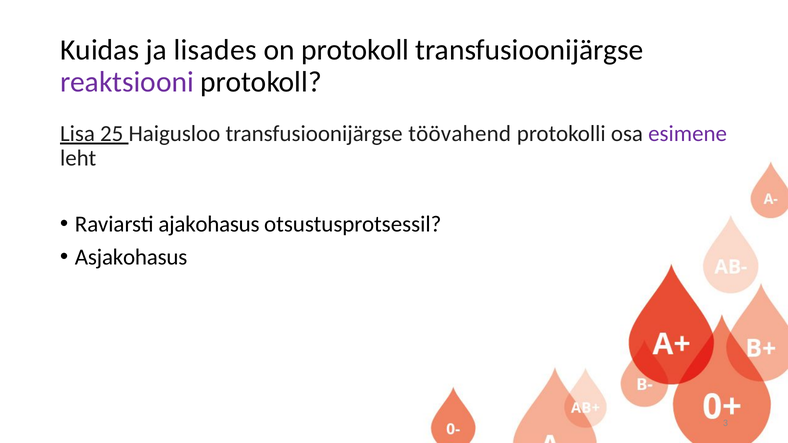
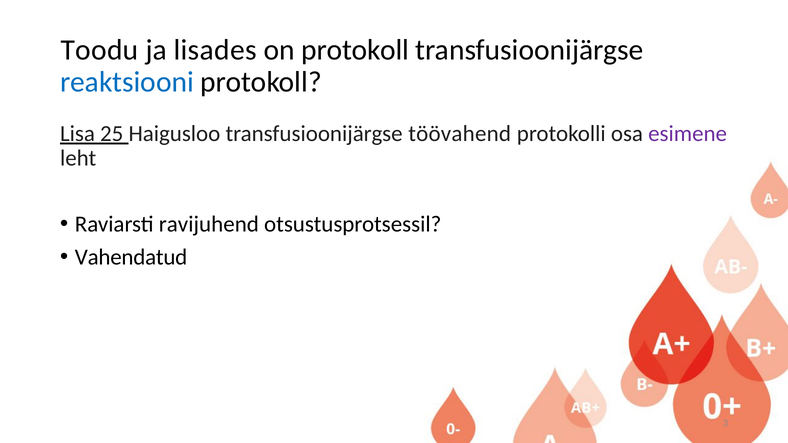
Kuidas: Kuidas -> Toodu (99, 50)
reaktsiooni colour: purple -> blue (127, 82)
ajakohasus: ajakohasus -> ravijuhend (209, 224)
Asjakohasus: Asjakohasus -> Vahendatud (131, 257)
